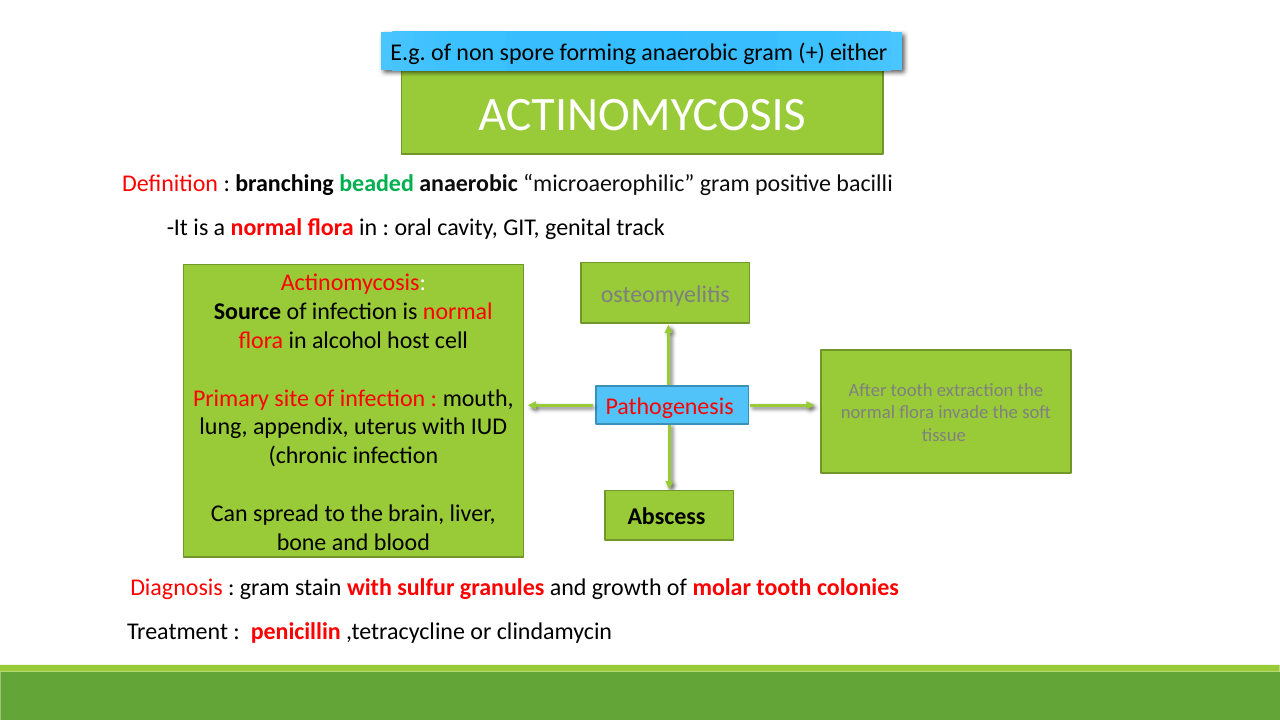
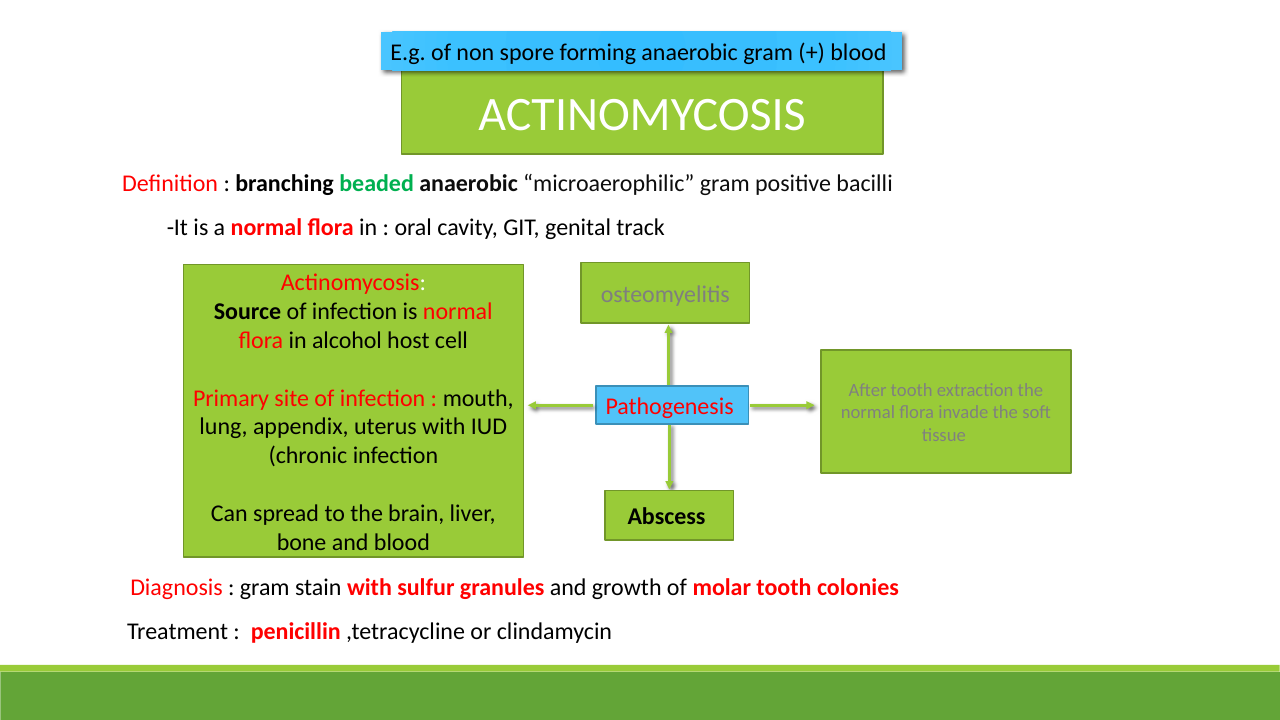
either: either -> blood (858, 53)
